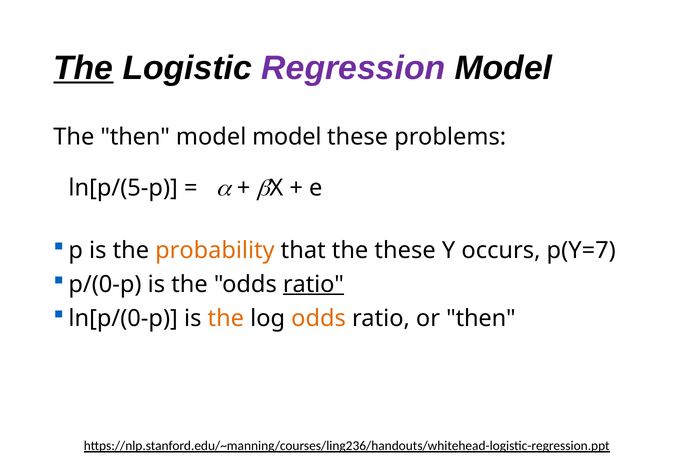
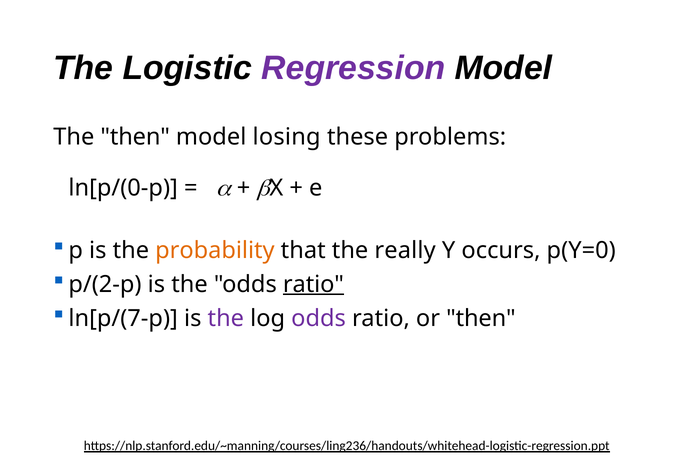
The underline: present -> none (83, 68)
model model: model -> losing (287, 137)
ln[p/(5-p: ln[p/(5-p -> ln[p/(0-p (123, 188)
the these: these -> really (405, 250)
p(Y=7: p(Y=7 -> p(Y=0 (581, 250)
p/(0-p: p/(0-p -> p/(2-p (105, 284)
ln[p/(0-p: ln[p/(0-p -> ln[p/(7-p (123, 318)
the colour: orange -> purple (226, 318)
odds colour: orange -> purple (319, 318)
